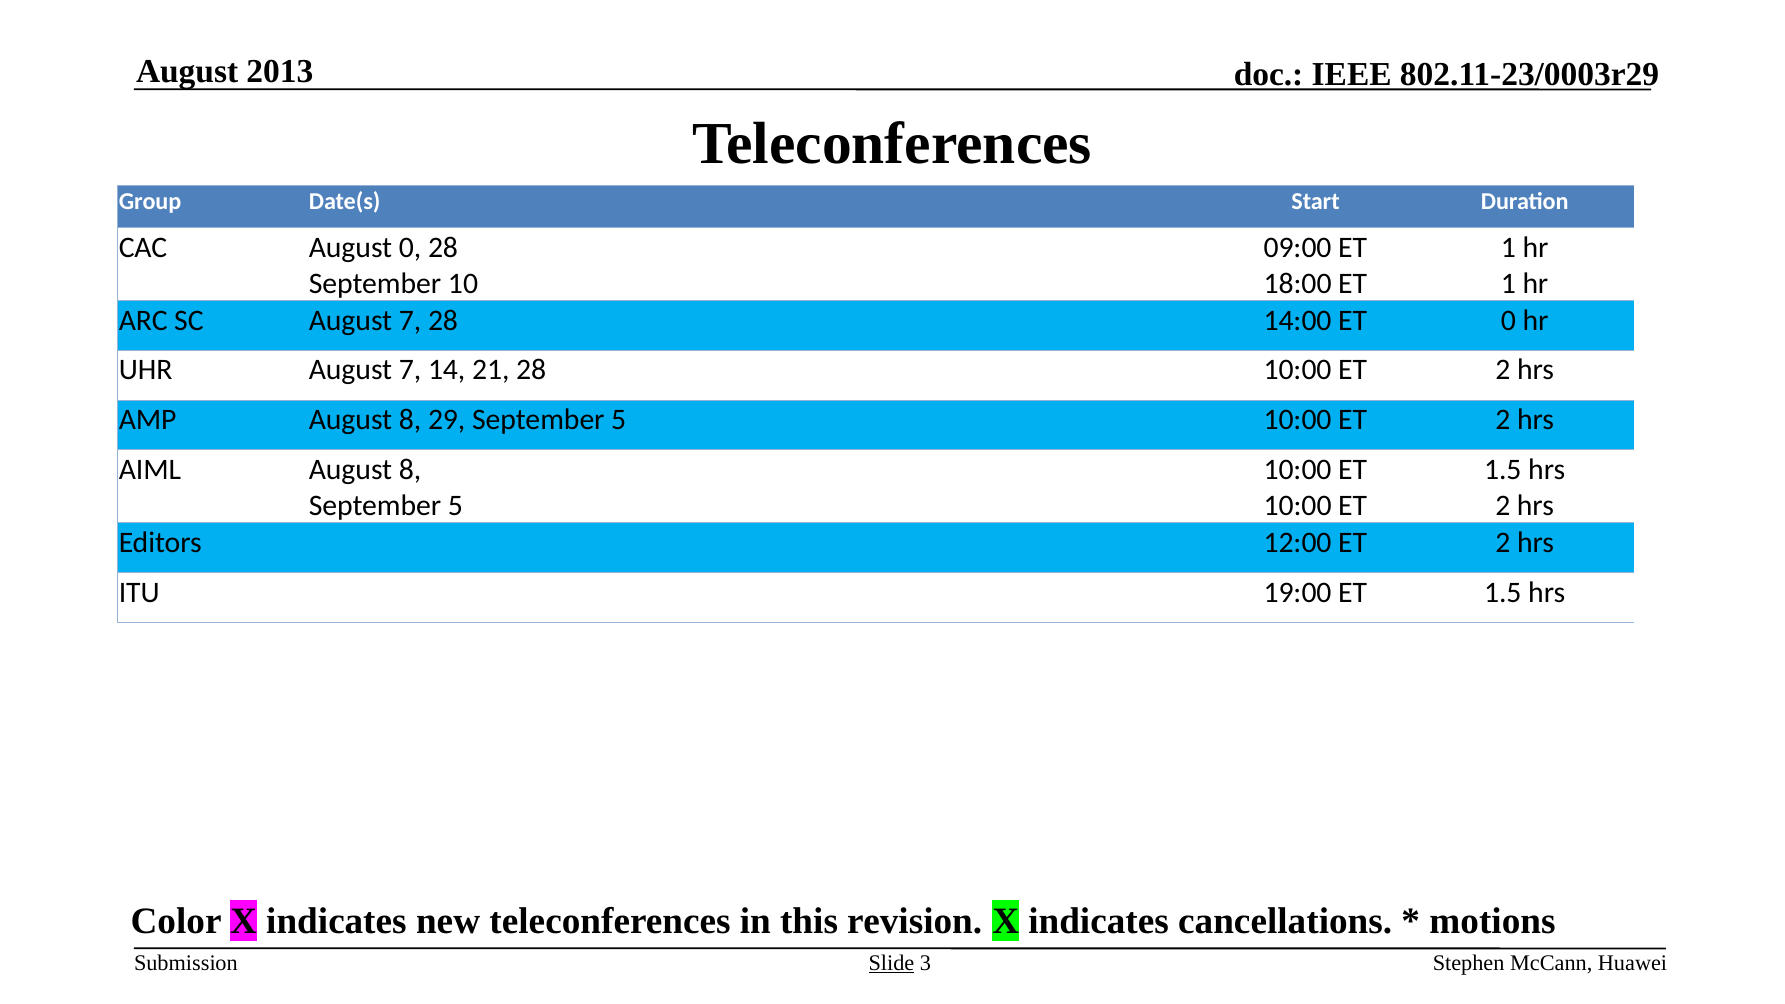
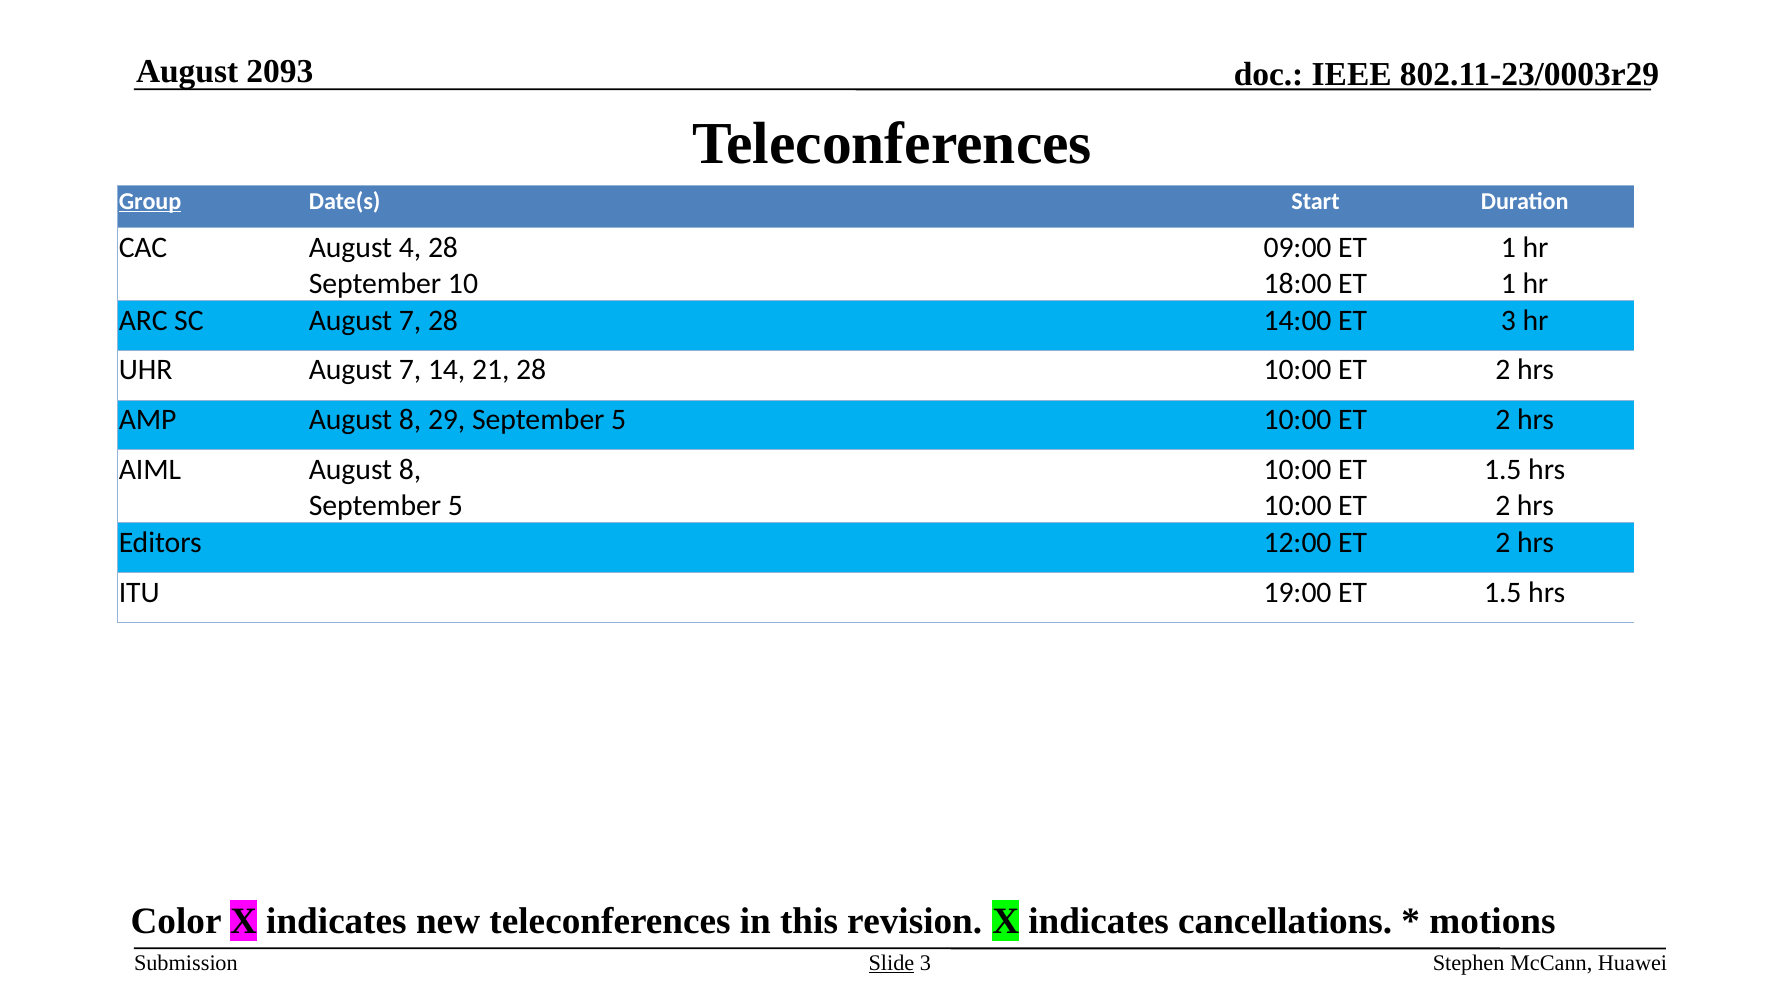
2013: 2013 -> 2093 (280, 71)
Group underline: none -> present (150, 201)
August 0: 0 -> 4 (410, 248)
ET 0: 0 -> 3 (1508, 320)
